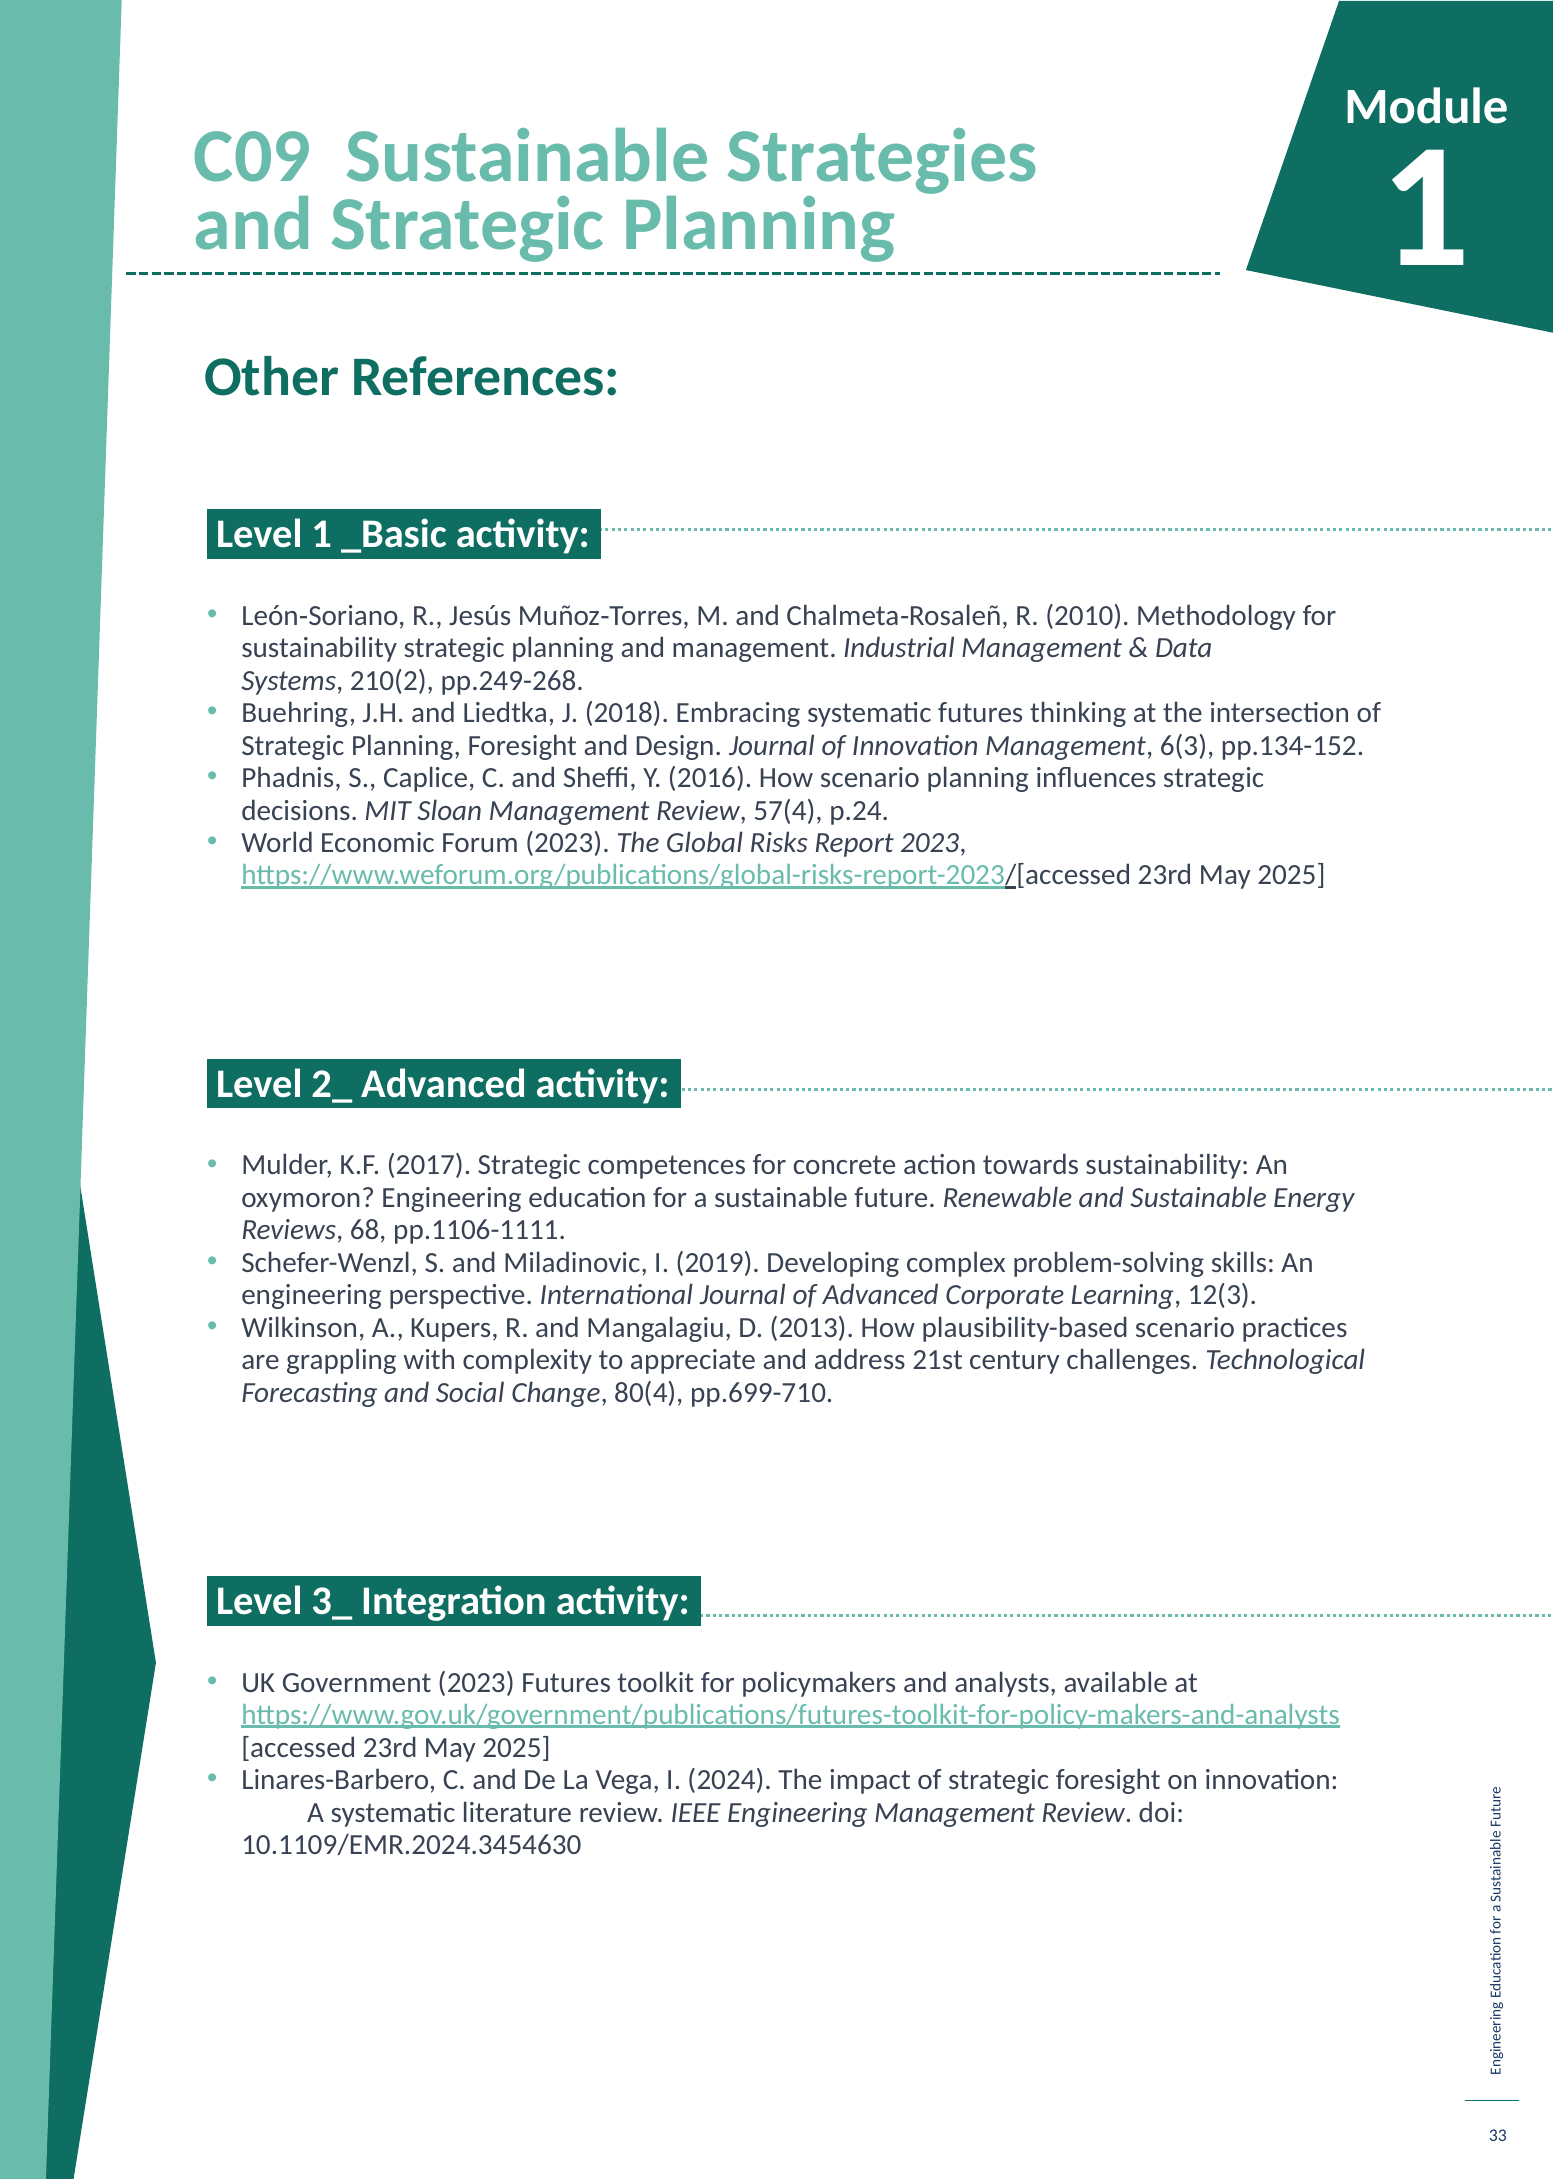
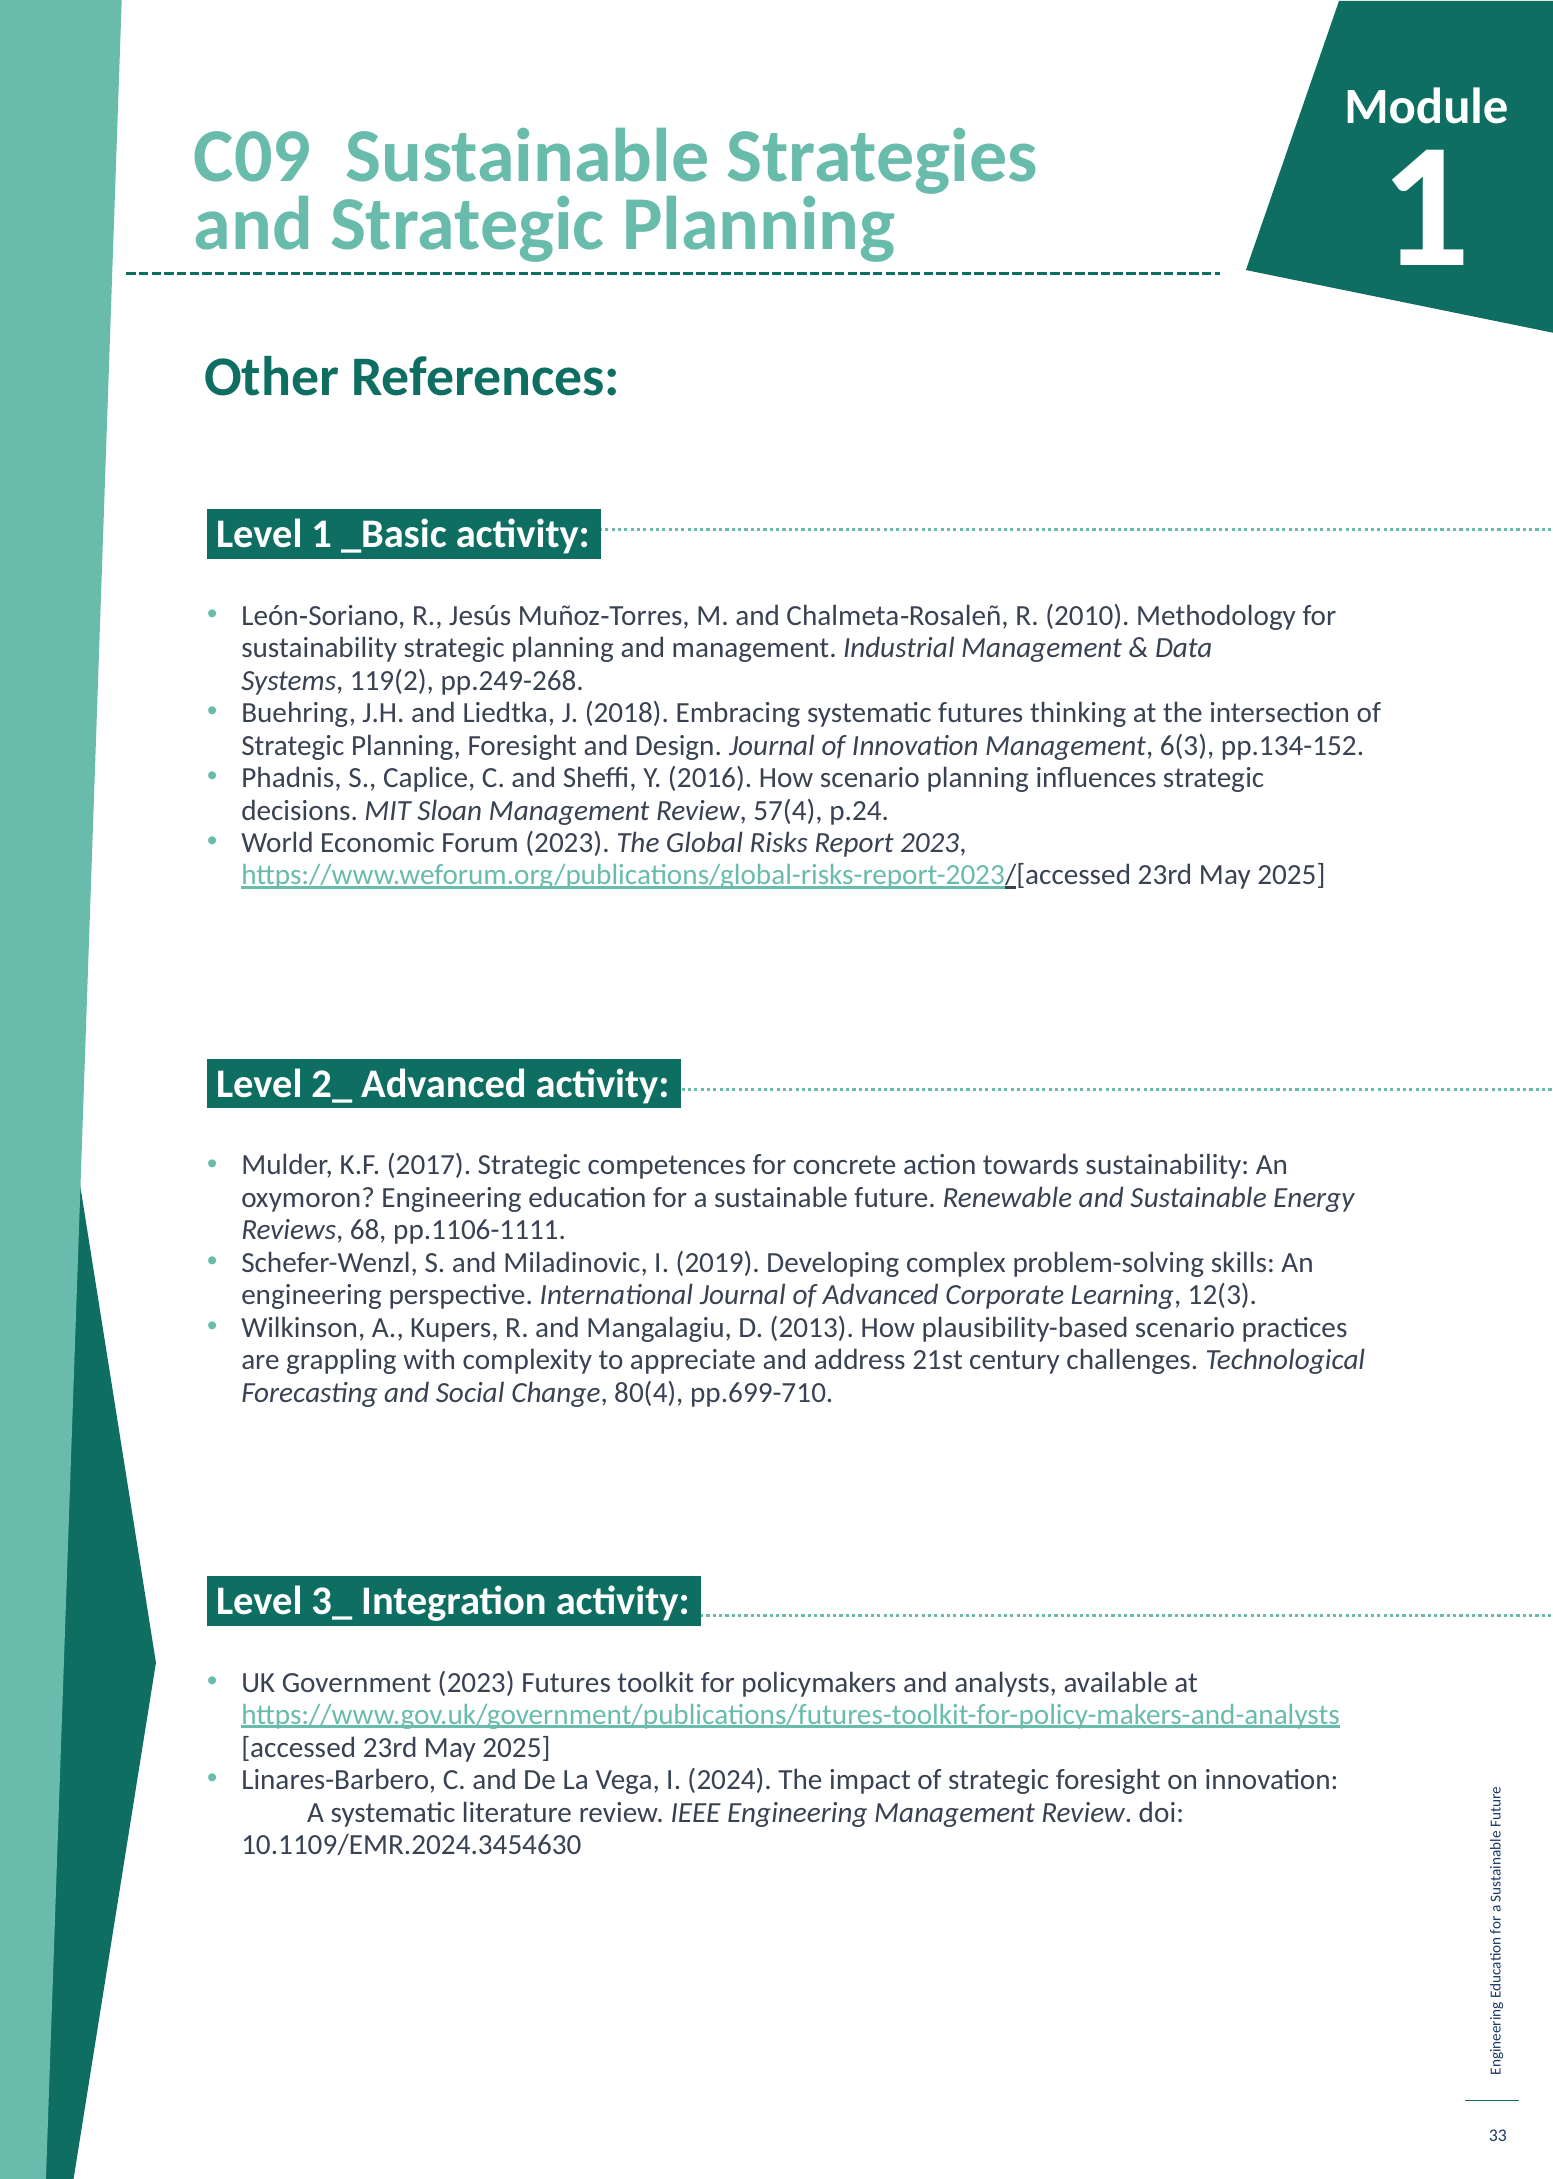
210(2: 210(2 -> 119(2 (392, 680)
